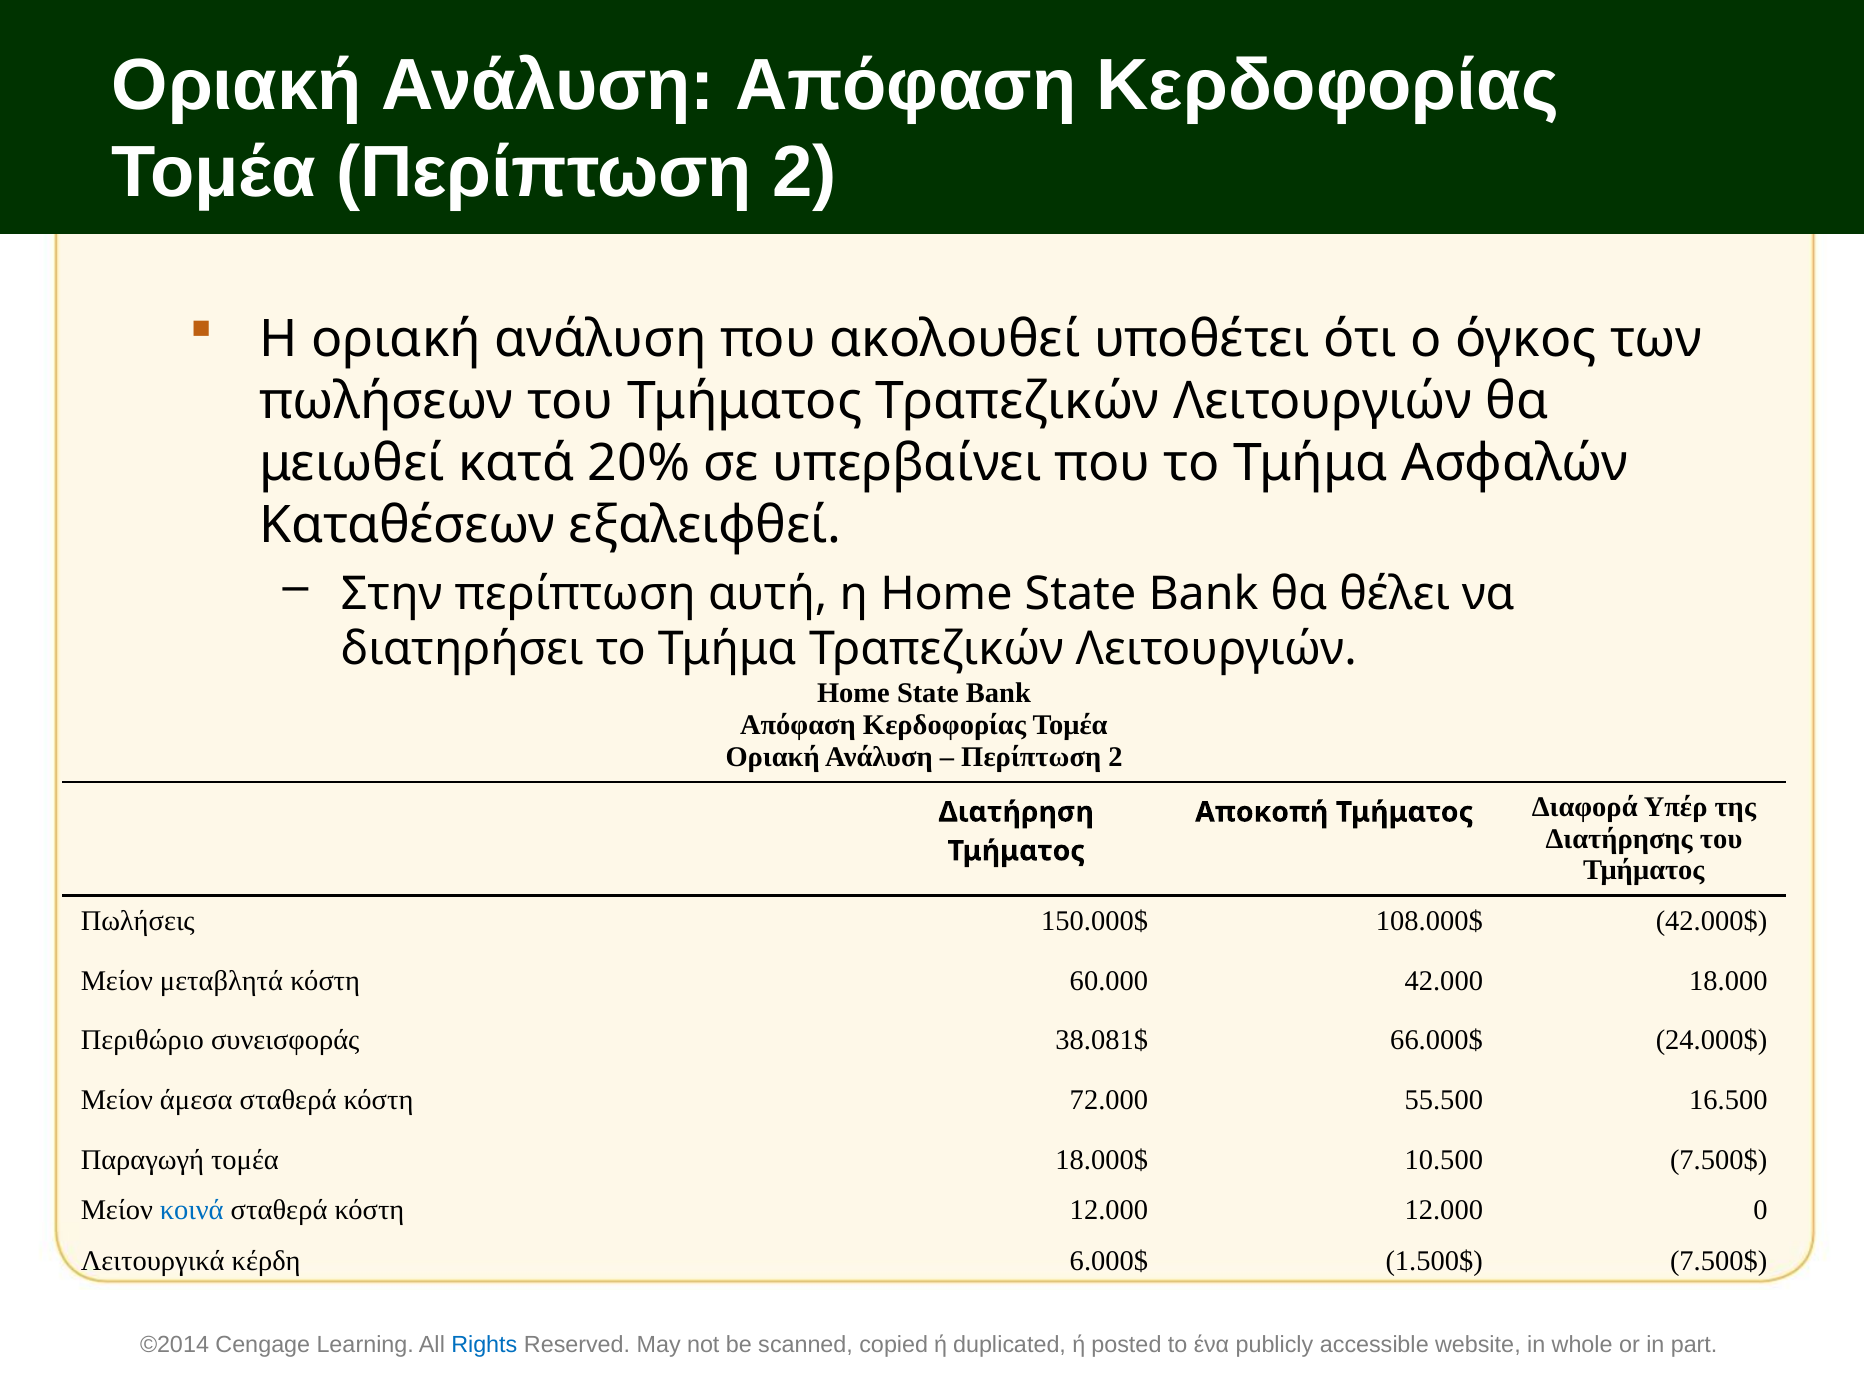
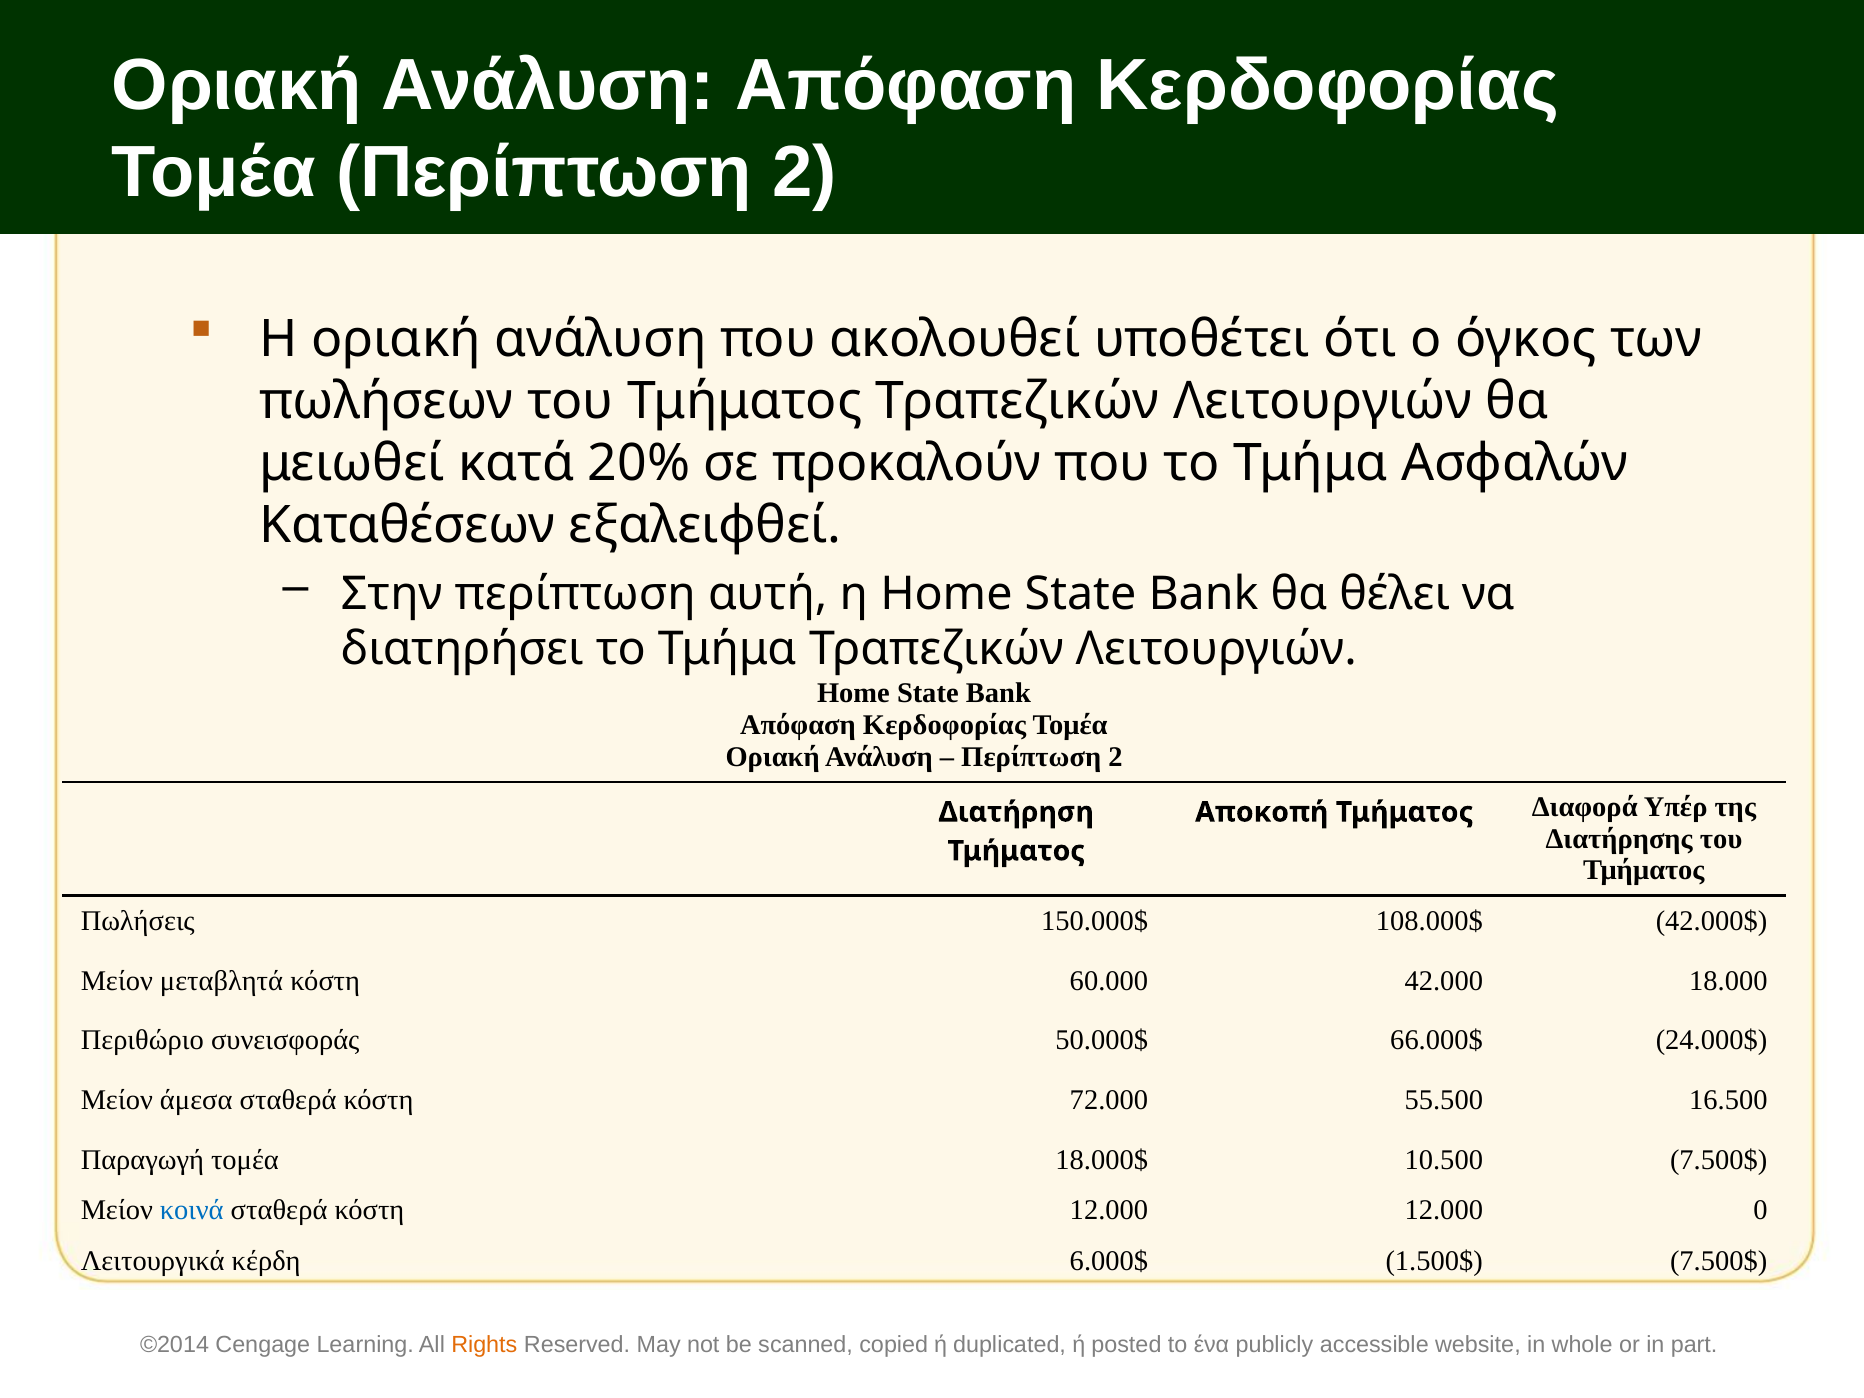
υπερβαίνει: υπερβαίνει -> προκαλούν (907, 464)
38.081$: 38.081$ -> 50.000$ (1102, 1040)
Rights colour: blue -> orange (484, 1345)
